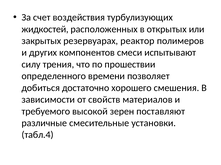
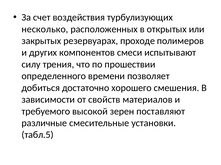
жидкостей: жидкостей -> несколько (45, 29)
реактор: реактор -> проходе (138, 41)
табл.4: табл.4 -> табл.5 (38, 135)
